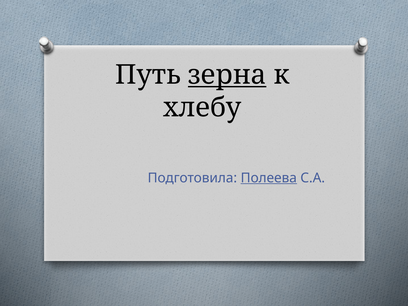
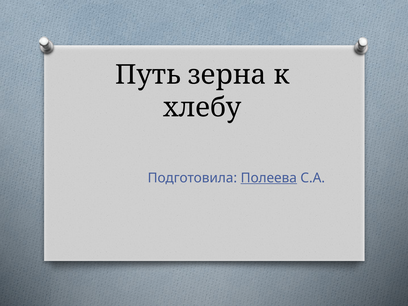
зерна underline: present -> none (227, 75)
